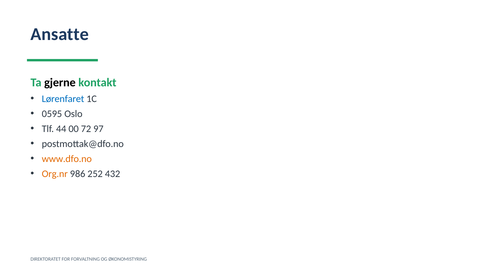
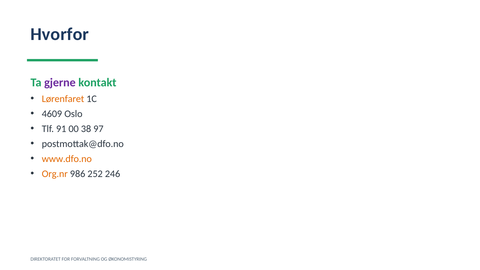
Ansatte: Ansatte -> Hvorfor (60, 34)
gjerne colour: black -> purple (60, 83)
Lørenfaret colour: blue -> orange (63, 99)
0595: 0595 -> 4609 (52, 114)
44: 44 -> 91 (61, 129)
72: 72 -> 38 (86, 129)
432: 432 -> 246 (113, 174)
